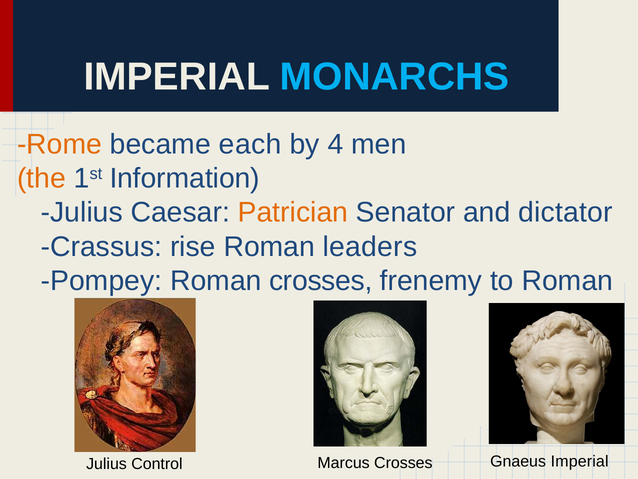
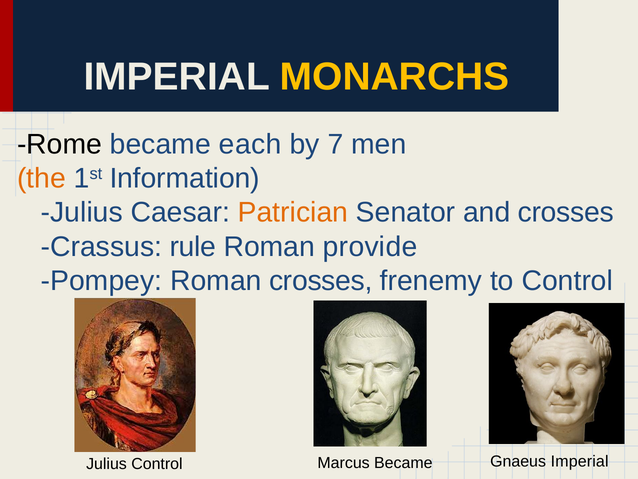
MONARCHS colour: light blue -> yellow (395, 77)
Rome colour: orange -> black (60, 144)
4: 4 -> 7 (335, 144)
and dictator: dictator -> crosses (566, 212)
rise: rise -> rule (193, 246)
leaders: leaders -> provide (370, 246)
to Roman: Roman -> Control (567, 280)
Marcus Crosses: Crosses -> Became (403, 463)
